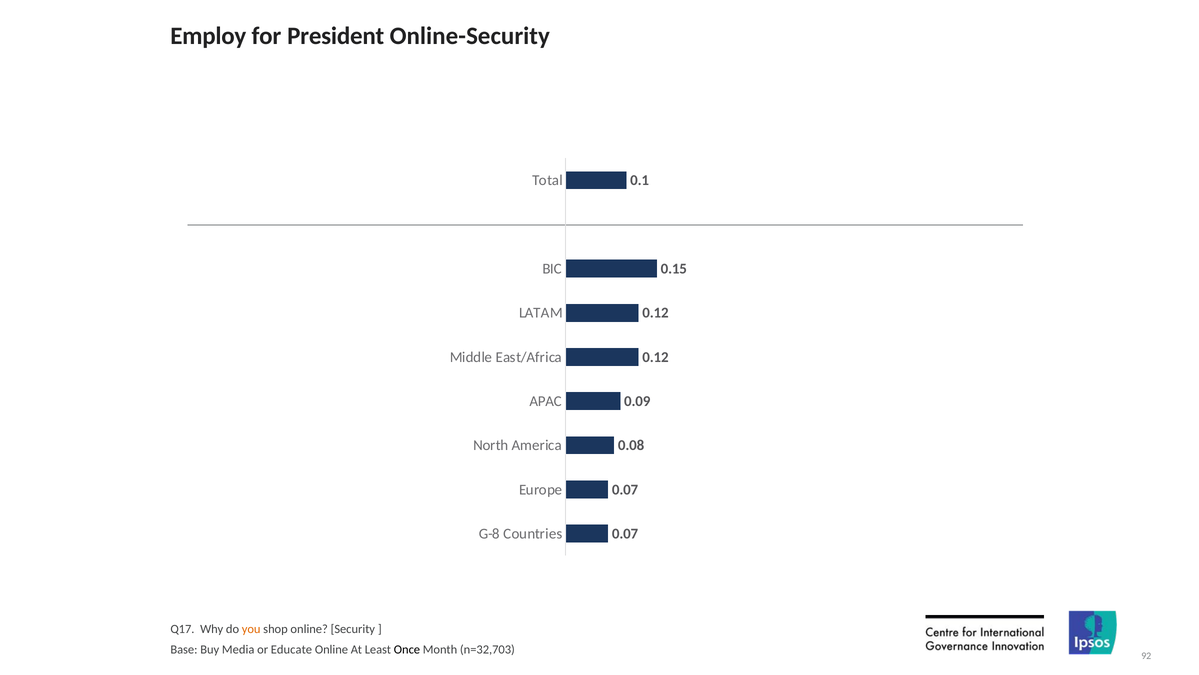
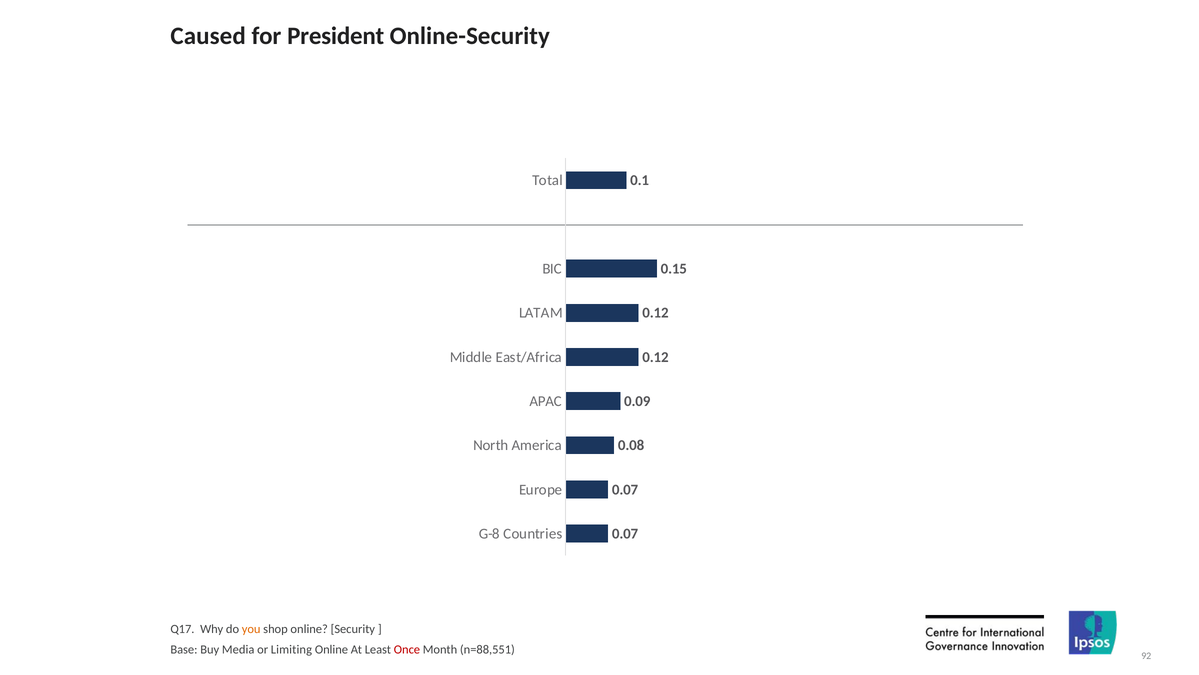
Employ: Employ -> Caused (208, 36)
Educate: Educate -> Limiting (291, 649)
Once colour: black -> red (407, 649)
n=32,703: n=32,703 -> n=88,551 (487, 649)
